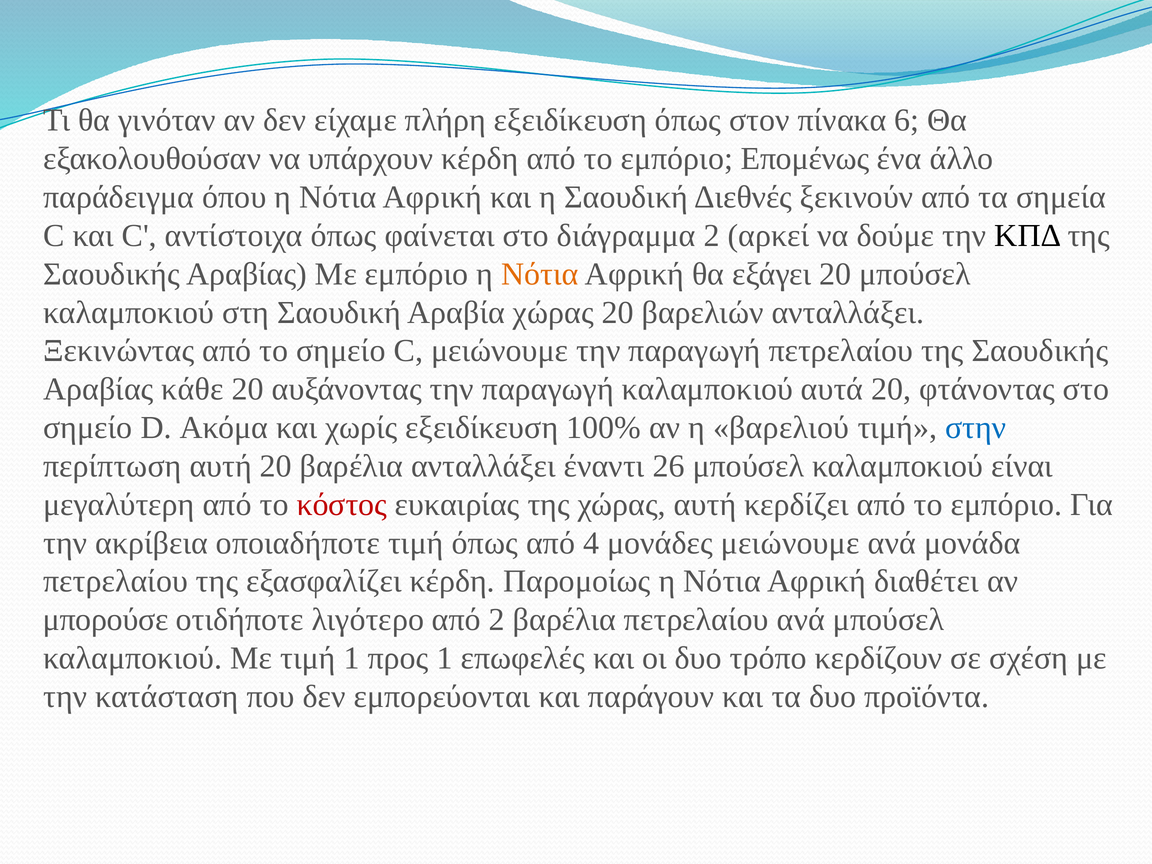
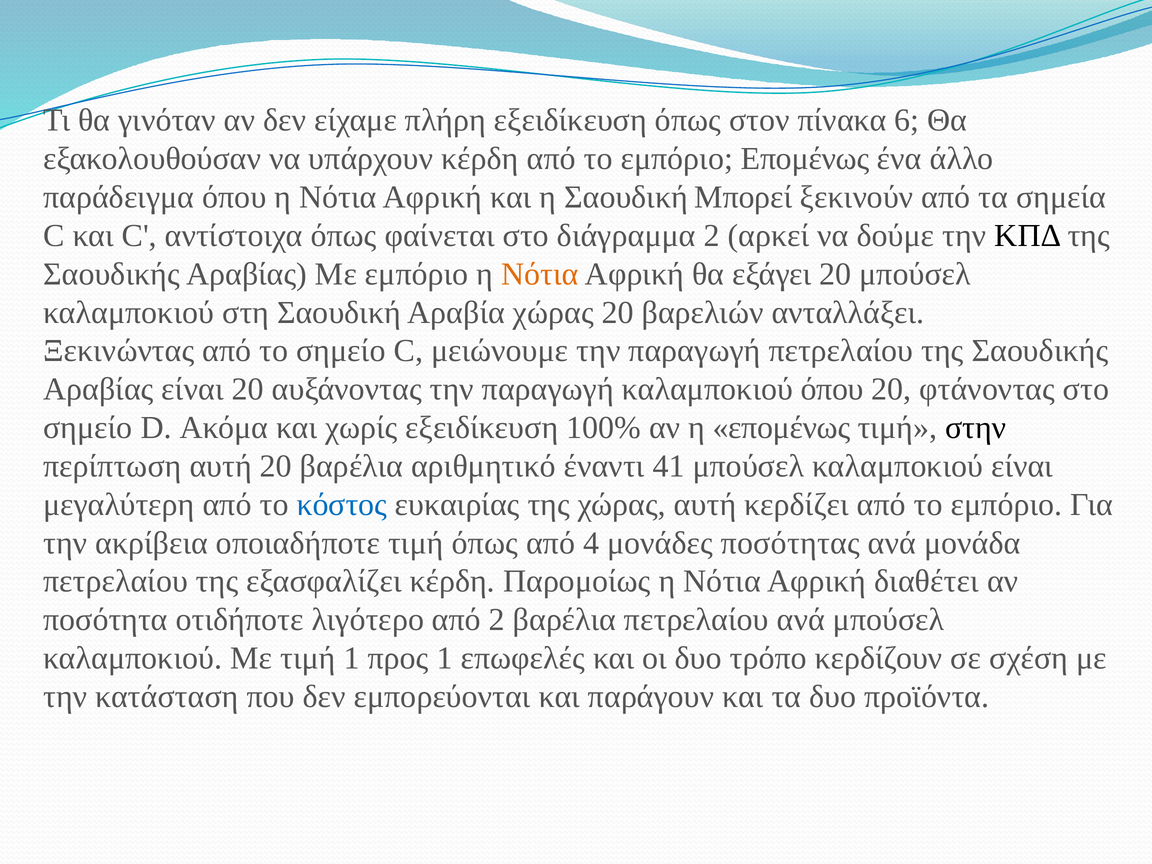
Διεθνές: Διεθνές -> Μπορεί (743, 197)
Αραβίας κάθε: κάθε -> είναι (193, 389)
καλαμποκιού αυτά: αυτά -> όπου (832, 389)
η βαρελιού: βαρελιού -> επομένως (781, 428)
στην colour: blue -> black (976, 428)
βαρέλια ανταλλάξει: ανταλλάξει -> αριθμητικό (483, 466)
26: 26 -> 41 (669, 466)
κόστος colour: red -> blue (342, 505)
μονάδες μειώνουμε: μειώνουμε -> ποσότητας (790, 543)
μπορούσε: μπορούσε -> ποσότητα (105, 620)
